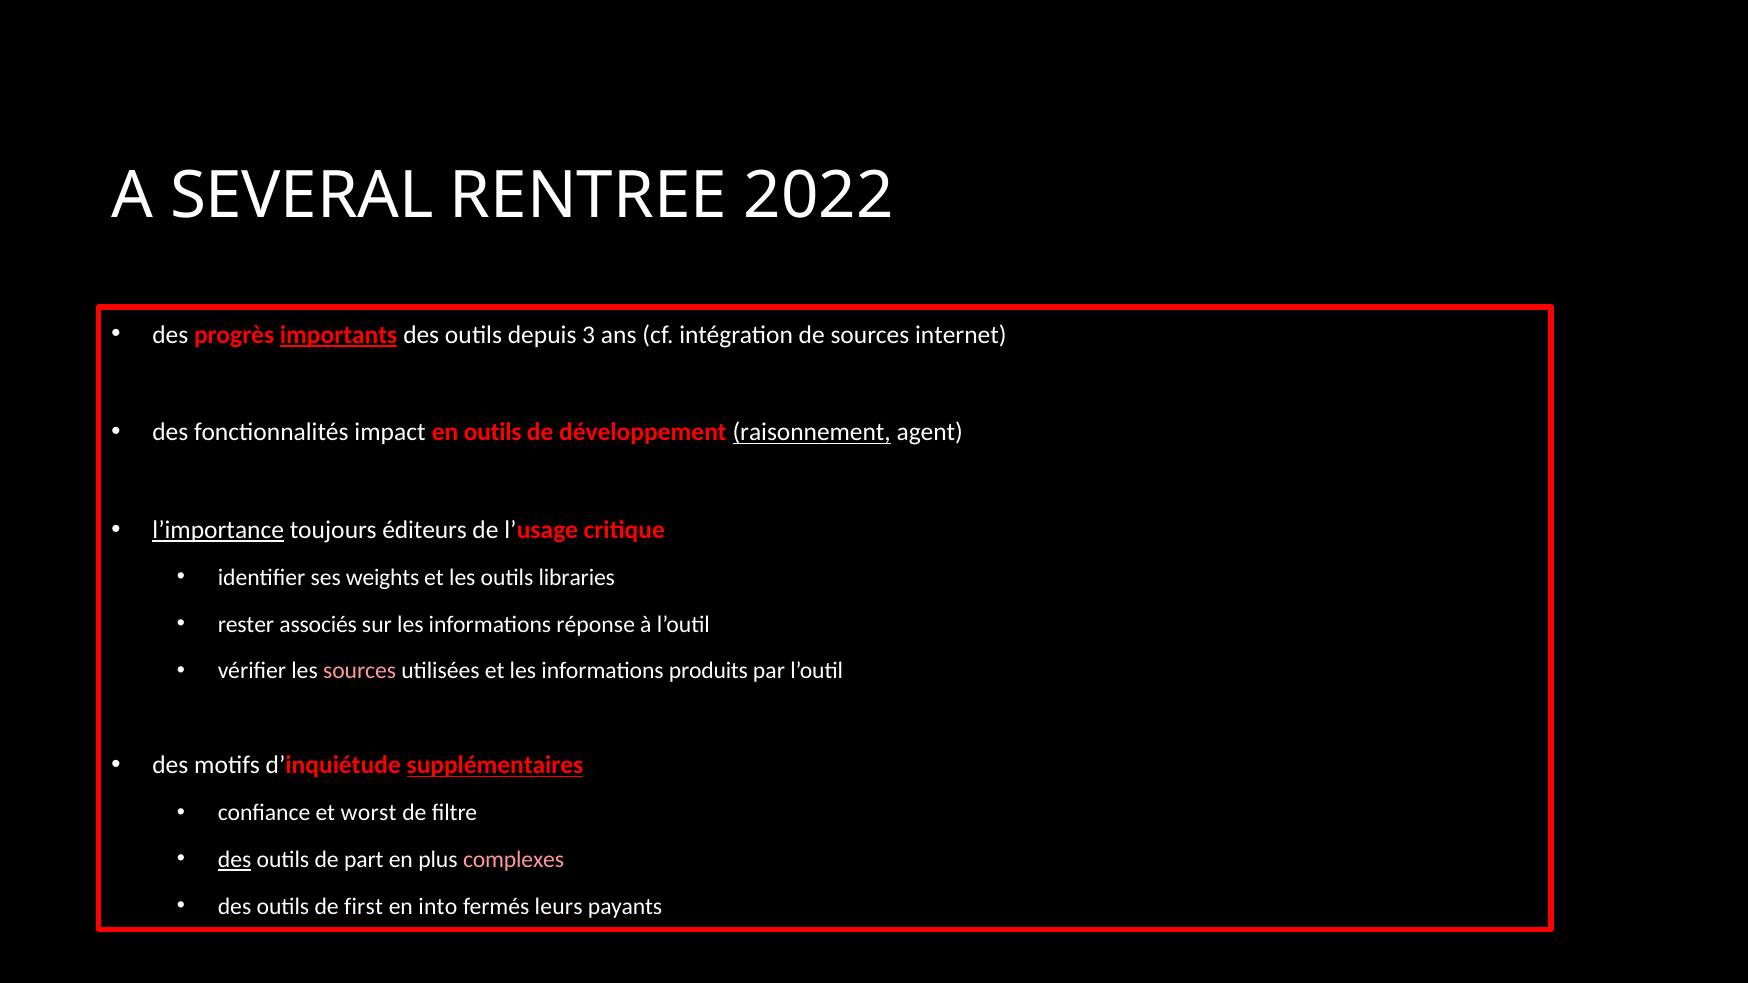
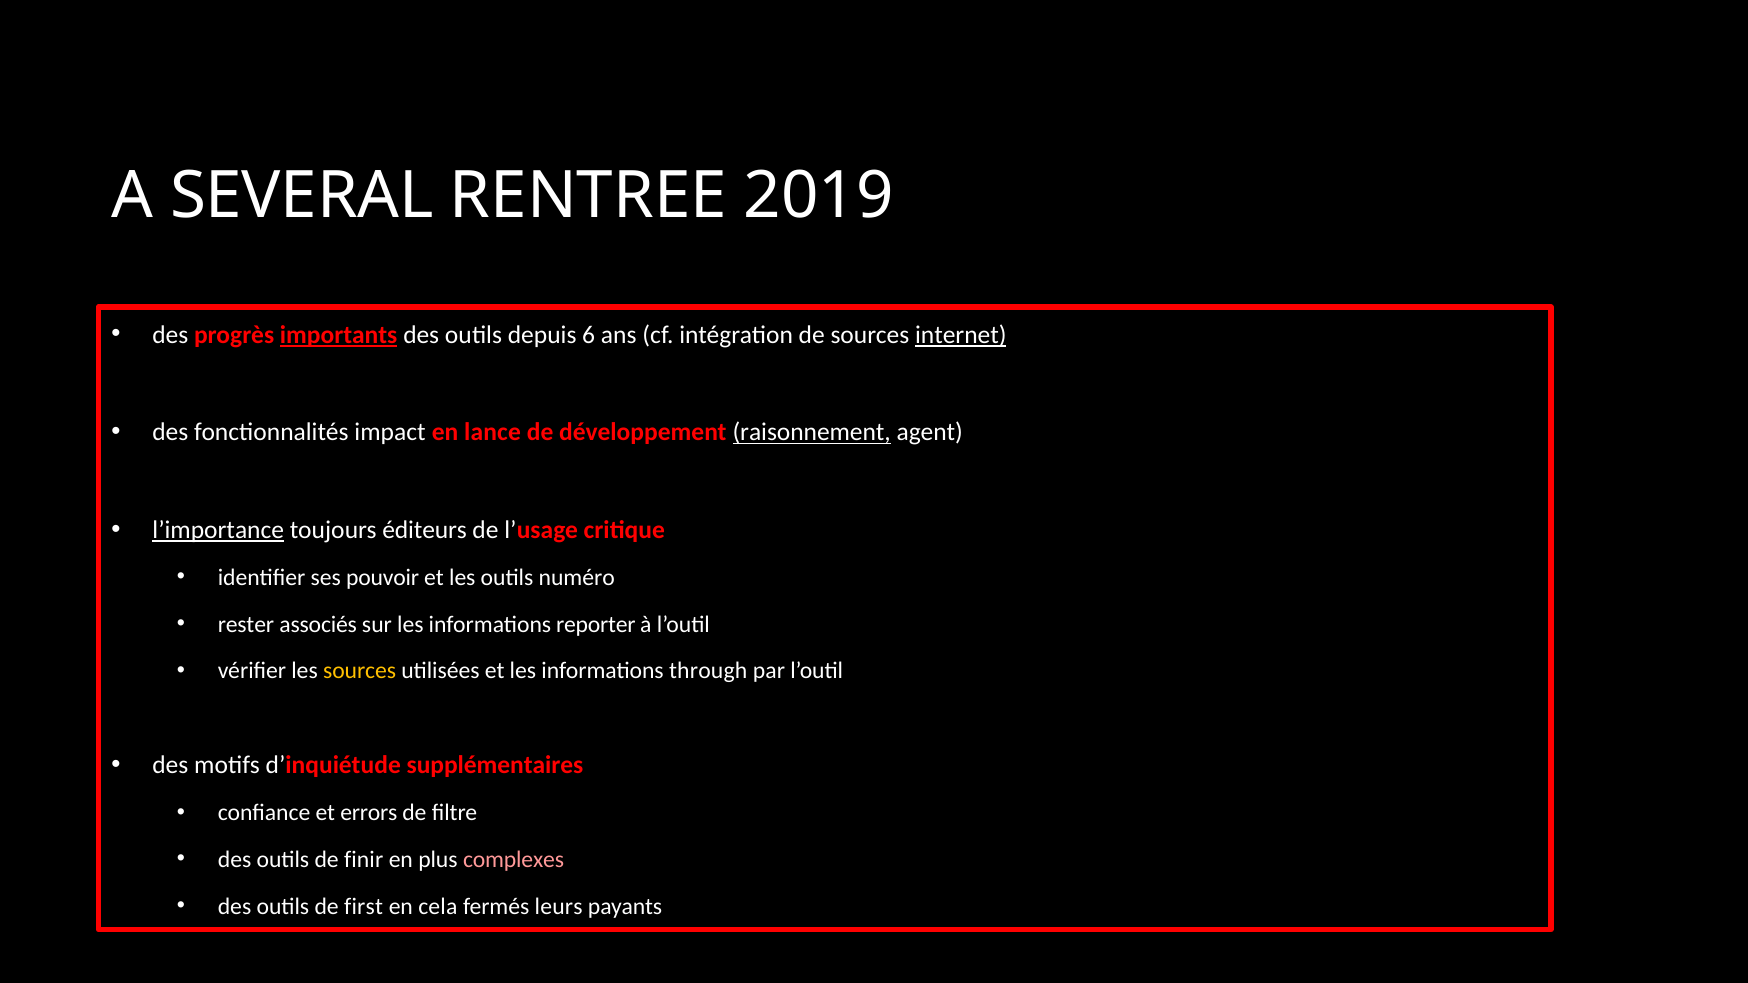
2022: 2022 -> 2019 (819, 196)
3: 3 -> 6 (589, 335)
internet underline: none -> present (961, 335)
en outils: outils -> lance (493, 433)
weights: weights -> pouvoir (383, 578)
libraries: libraries -> numéro (577, 578)
réponse: réponse -> reporter (596, 624)
sources colour: pink -> yellow (360, 671)
produits: produits -> through (708, 671)
supplémentaires underline: present -> none (495, 766)
worst: worst -> errors (369, 813)
des underline: present -> none (235, 860)
part: part -> finir (364, 860)
into: into -> cela (438, 907)
